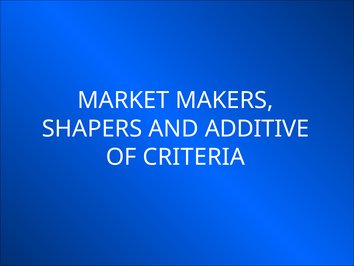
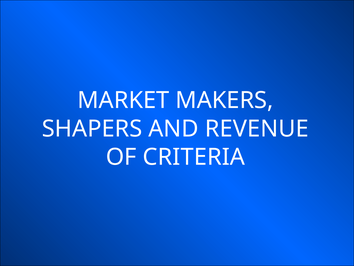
ADDITIVE: ADDITIVE -> REVENUE (257, 129)
